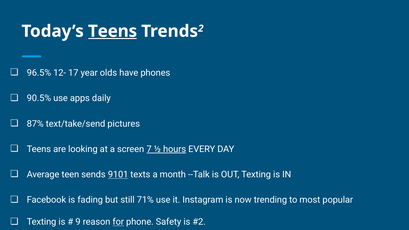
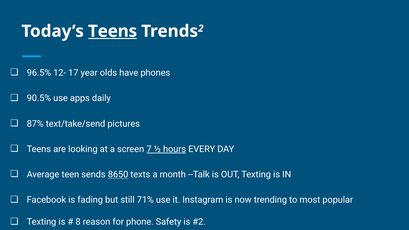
9101: 9101 -> 8650 (118, 175)
9: 9 -> 8 (78, 222)
for underline: present -> none (118, 222)
